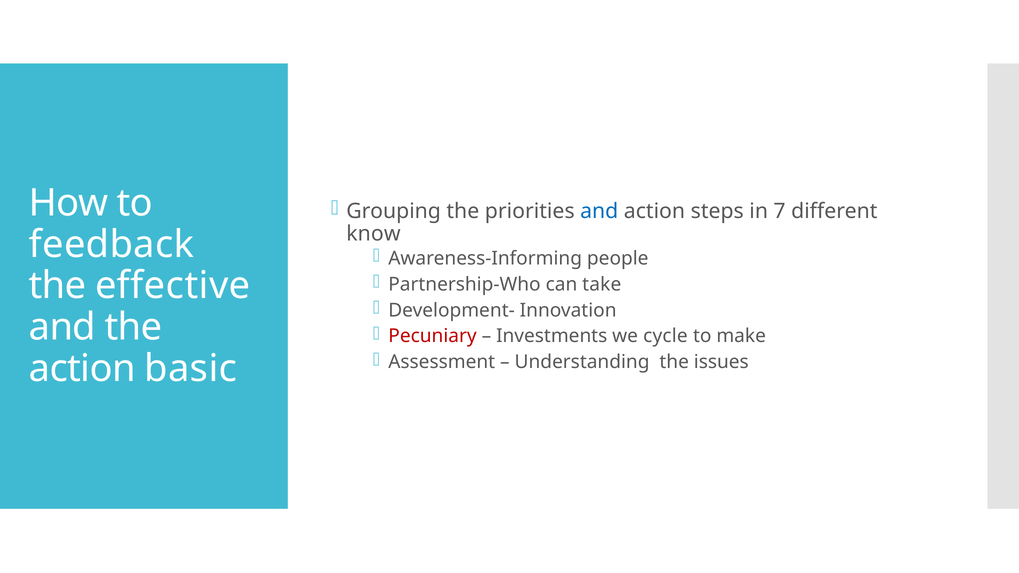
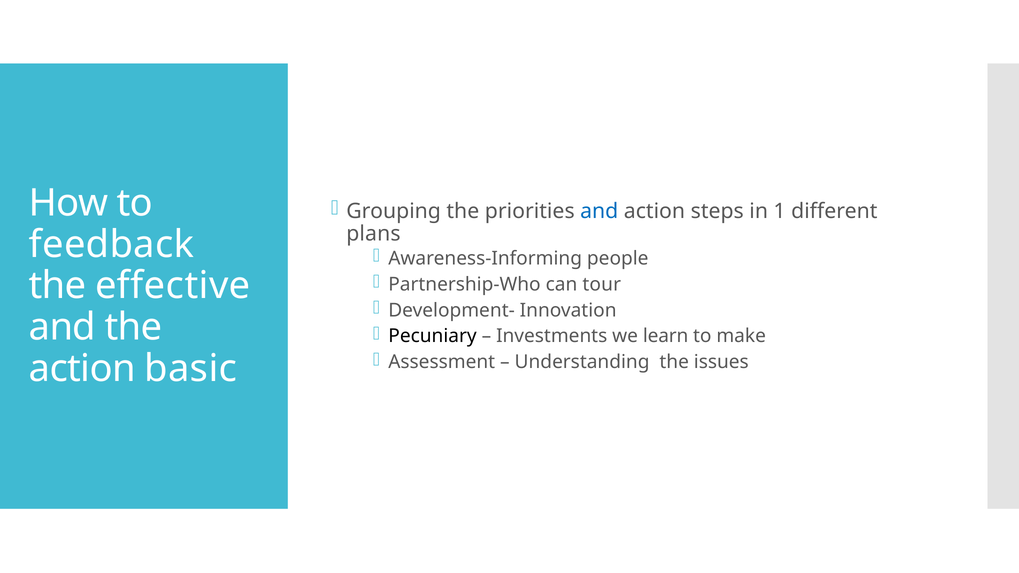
7: 7 -> 1 (780, 211)
know: know -> plans (373, 234)
take: take -> tour (602, 284)
Pecuniary colour: red -> black (433, 336)
cycle: cycle -> learn (666, 336)
